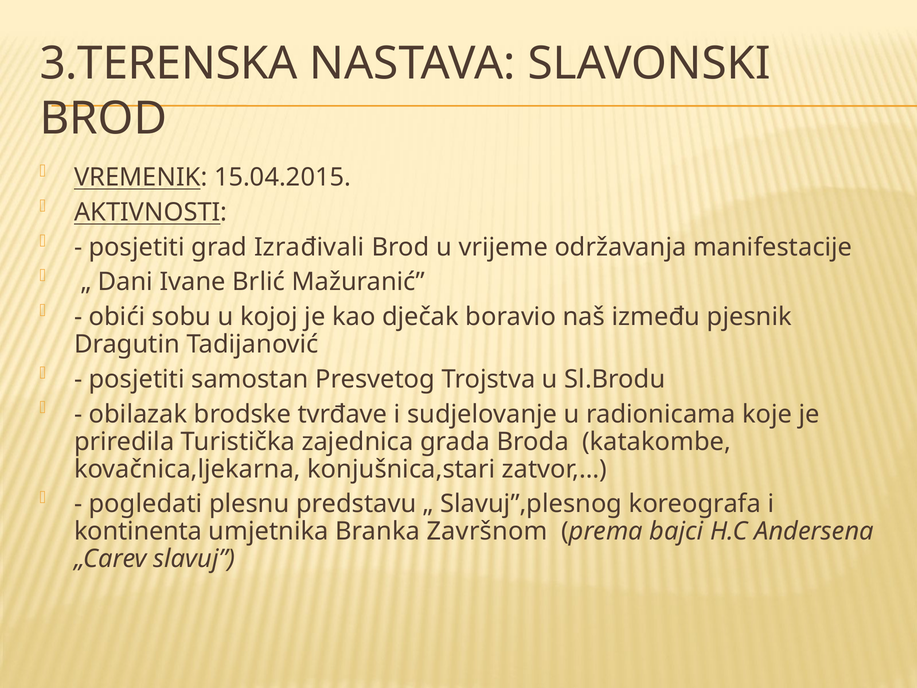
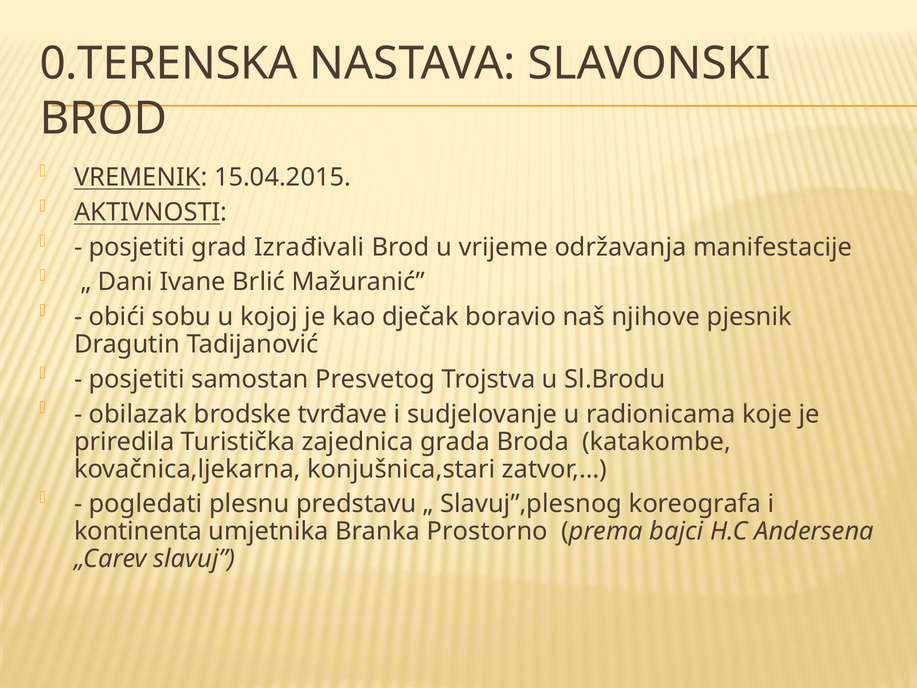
3.TERENSKA: 3.TERENSKA -> 0.TERENSKA (169, 64)
između: između -> njihove (656, 317)
Završnom: Završnom -> Prostorno (487, 531)
